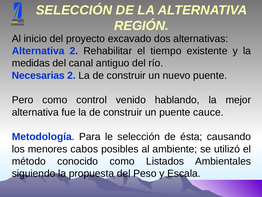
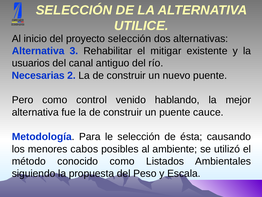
REGIÓN: REGIÓN -> UTILICE (141, 26)
proyecto excavado: excavado -> selección (130, 39)
Alternativa 2: 2 -> 3 (74, 51)
tiempo: tiempo -> mitigar (166, 51)
medidas: medidas -> usuarios (31, 63)
